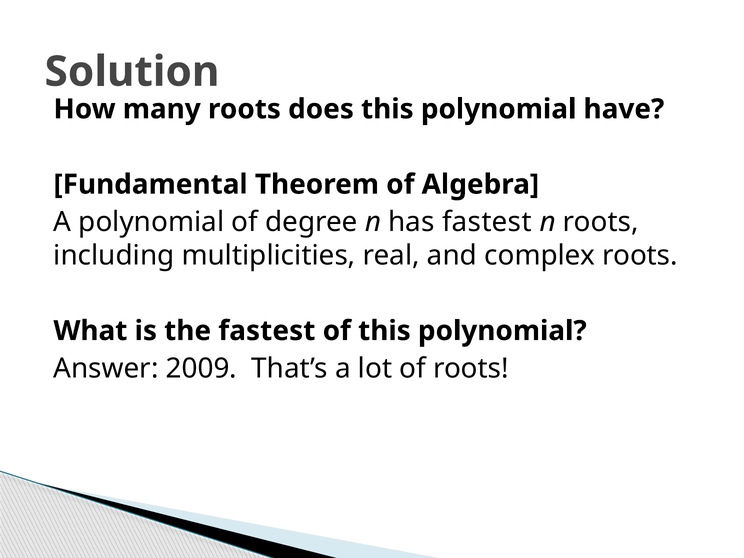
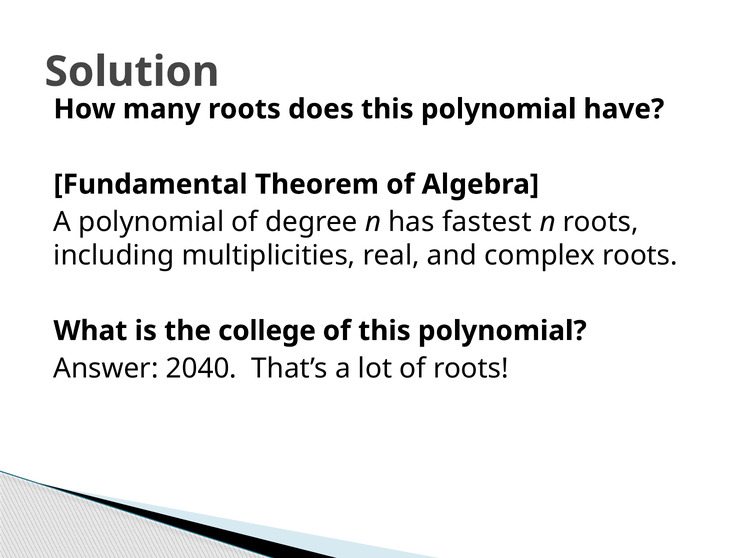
the fastest: fastest -> college (267, 331)
2009: 2009 -> 2040 (201, 369)
